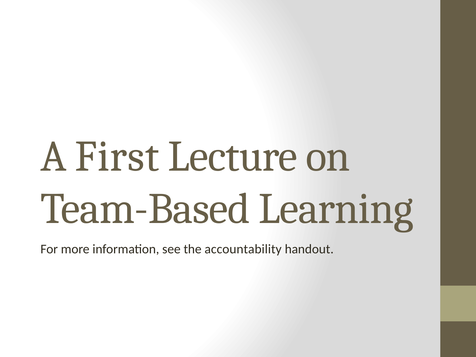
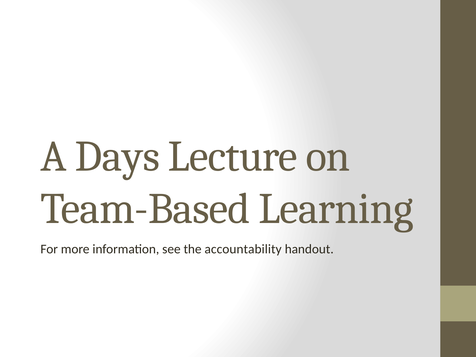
First: First -> Days (117, 156)
